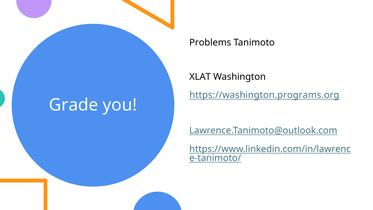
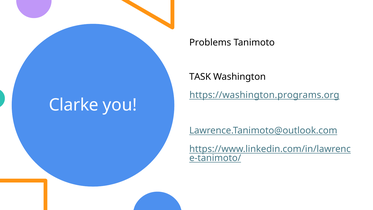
XLAT: XLAT -> TASK (200, 77)
Grade: Grade -> Clarke (74, 105)
